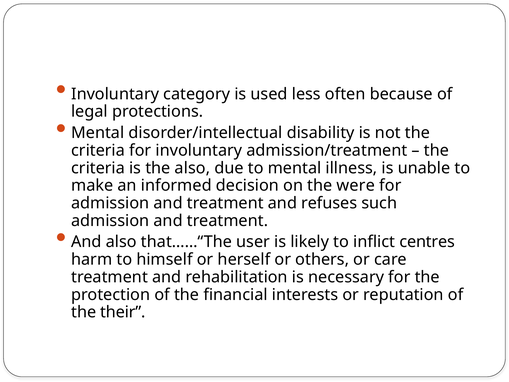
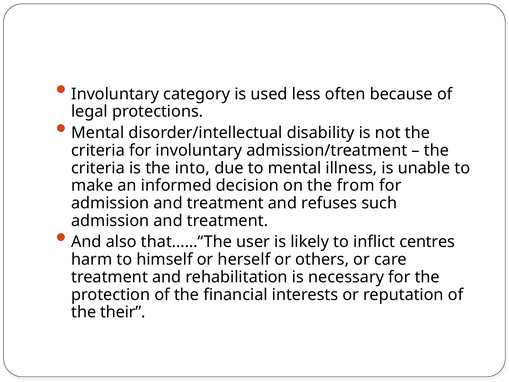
the also: also -> into (192, 168)
were: were -> from (356, 185)
